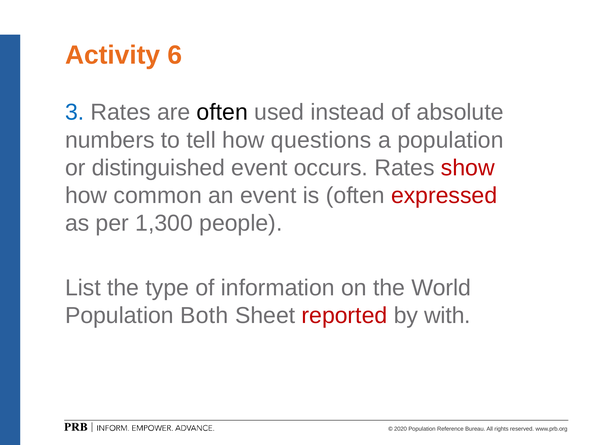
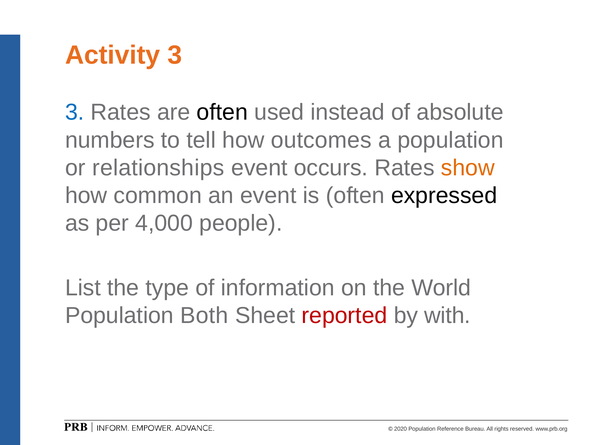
Activity 6: 6 -> 3 (175, 55)
questions: questions -> outcomes (321, 140)
distinguished: distinguished -> relationships (158, 168)
show colour: red -> orange (468, 168)
expressed colour: red -> black (444, 195)
1,300: 1,300 -> 4,000 (164, 223)
